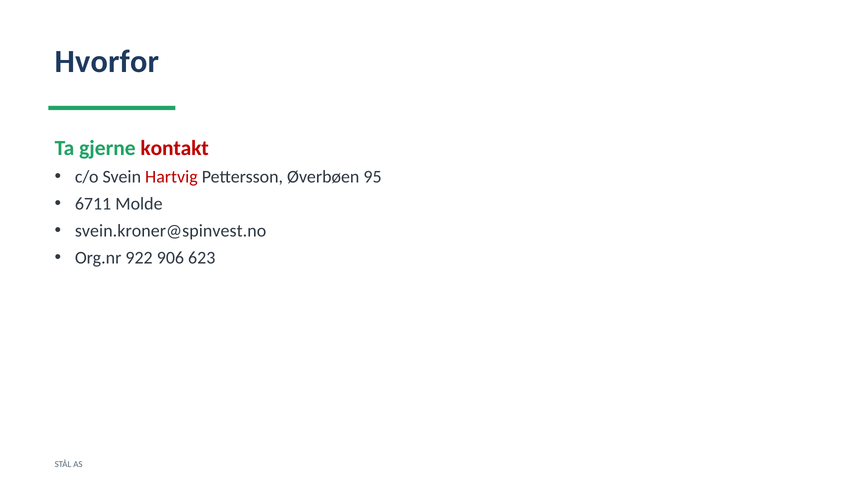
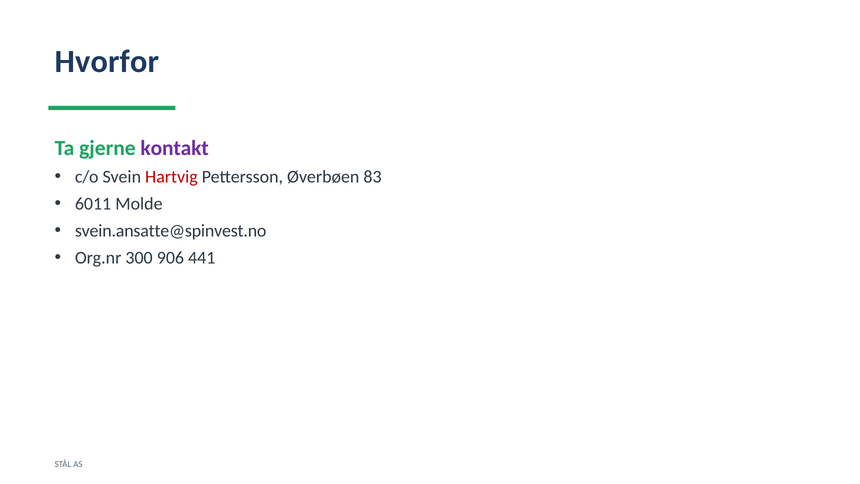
kontakt colour: red -> purple (175, 148)
95: 95 -> 83 (373, 177)
6711: 6711 -> 6011 (93, 204)
svein.kroner@spinvest.no: svein.kroner@spinvest.no -> svein.ansatte@spinvest.no (171, 231)
922: 922 -> 300 (139, 258)
623: 623 -> 441 (202, 258)
